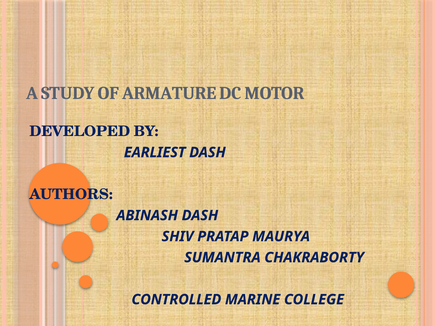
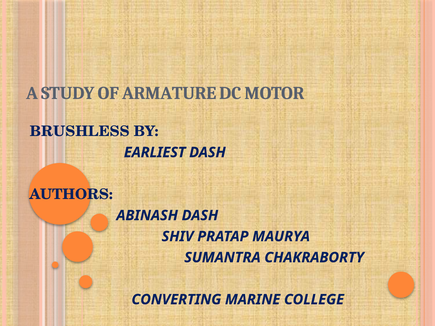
DEVELOPED: DEVELOPED -> BRUSHLESS (80, 131)
CONTROLLED: CONTROLLED -> CONVERTING (176, 300)
